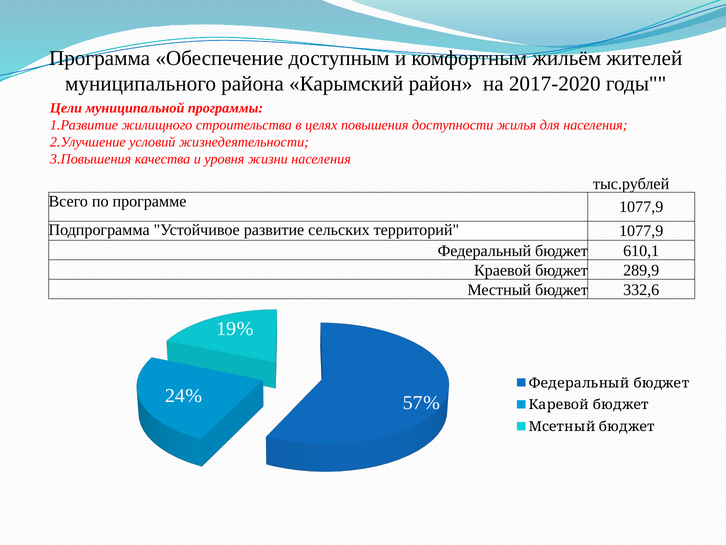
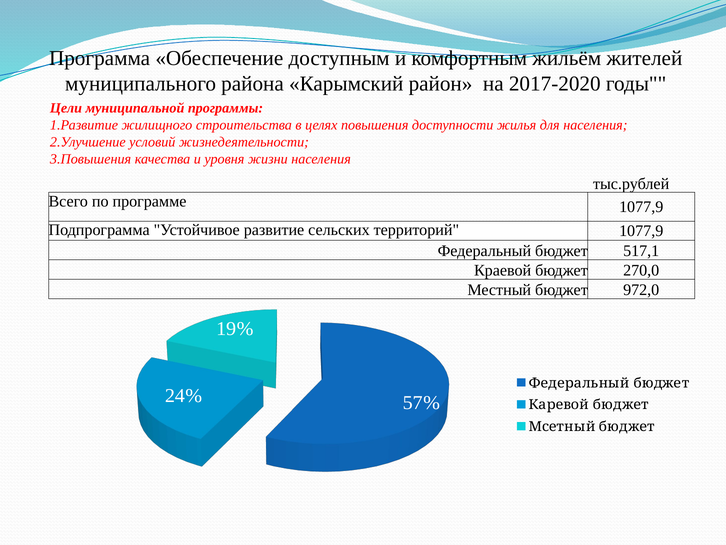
610,1: 610,1 -> 517,1 (641, 251)
289,9: 289,9 -> 270,0 (641, 270)
332,6: 332,6 -> 972,0 (641, 289)
